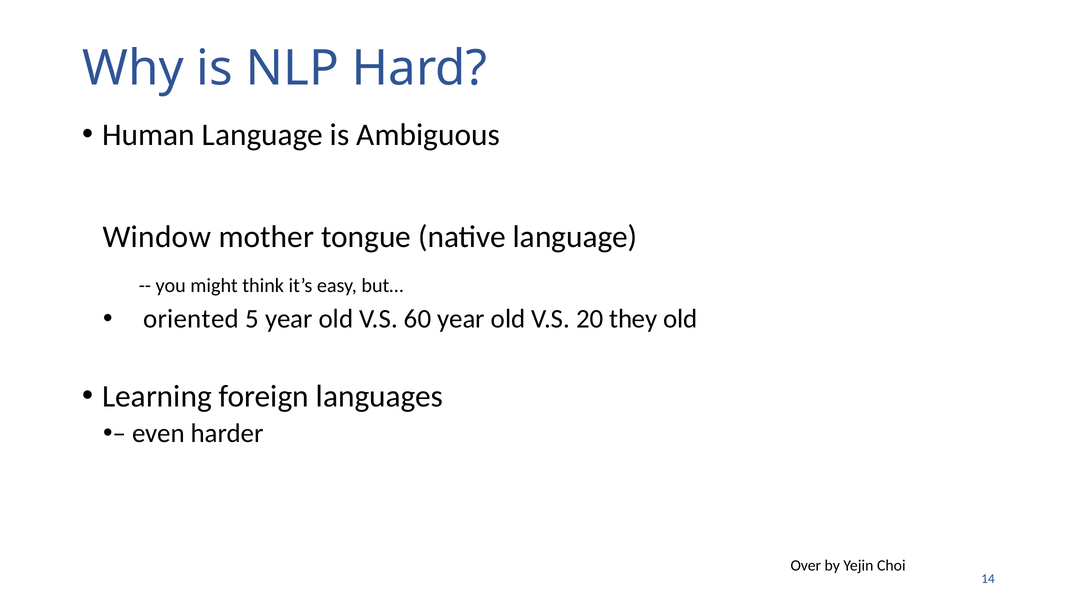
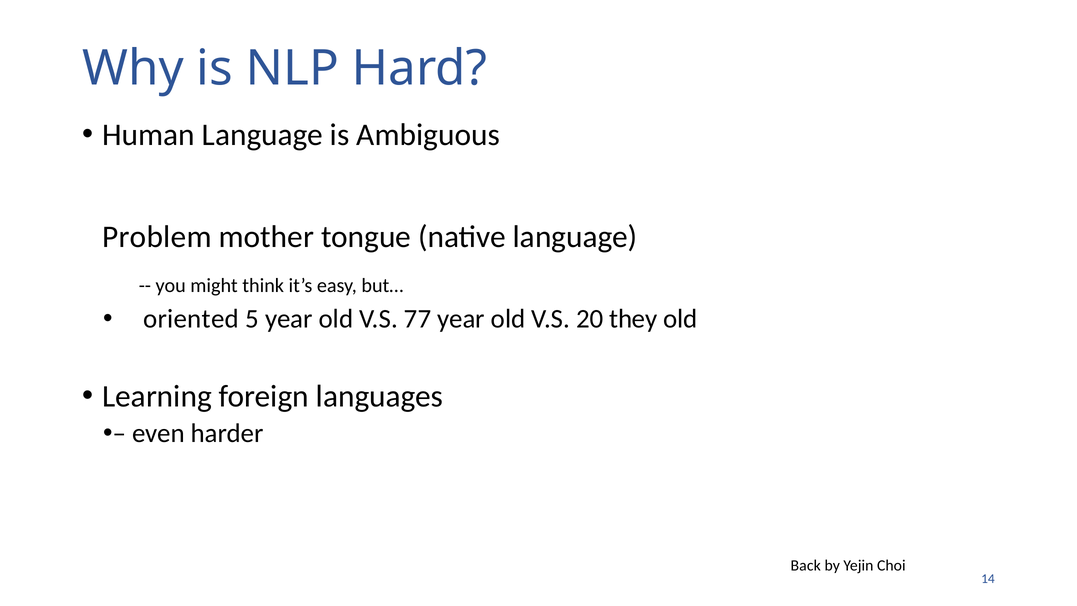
Window: Window -> Problem (157, 237)
60: 60 -> 77 (417, 319)
Over: Over -> Back (806, 565)
